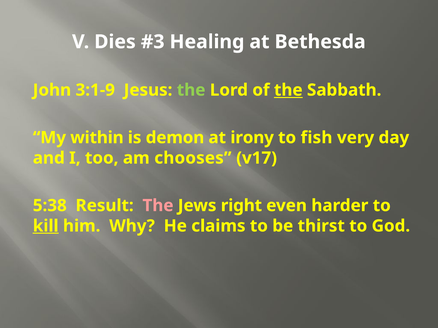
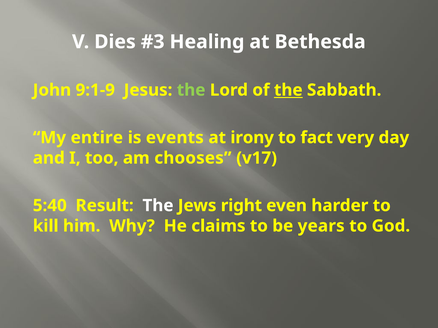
3:1-9: 3:1-9 -> 9:1-9 (95, 90)
within: within -> entire (97, 138)
demon: demon -> events (175, 138)
fish: fish -> fact (317, 138)
5:38: 5:38 -> 5:40 (50, 206)
The colour: pink -> white (158, 206)
kill underline: present -> none (46, 226)
thirst: thirst -> years (321, 226)
